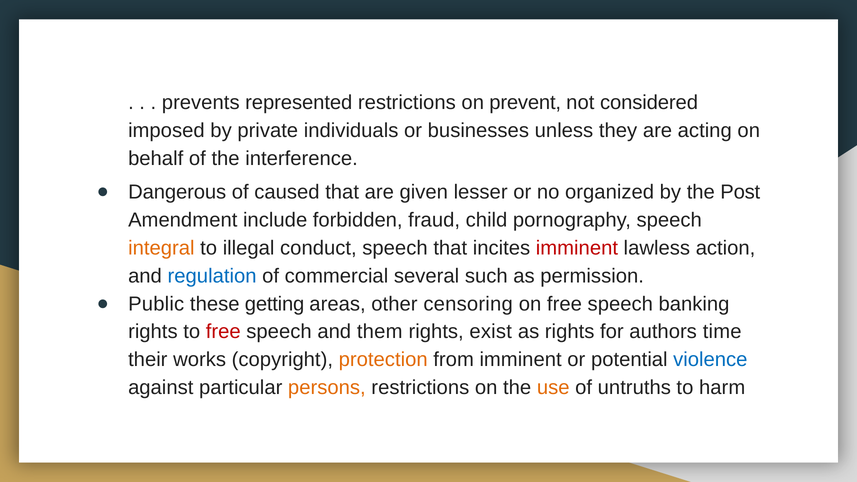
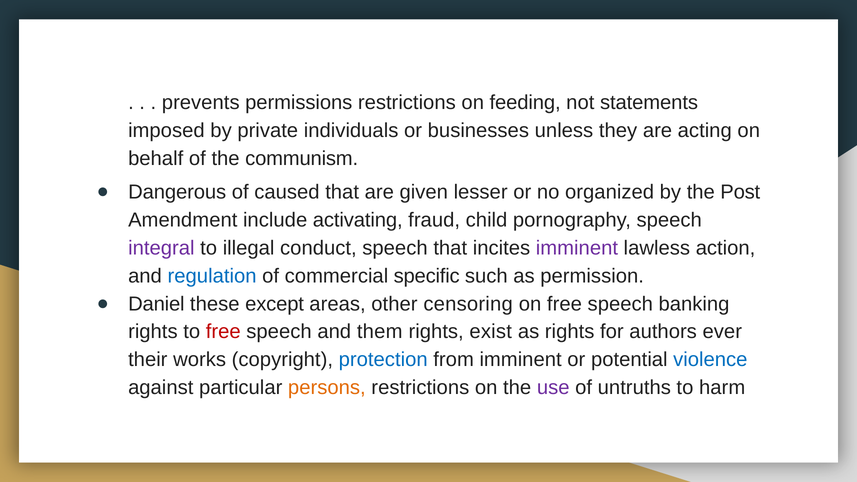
represented: represented -> permissions (299, 103)
prevent: prevent -> feeding (525, 103)
considered: considered -> statements (649, 103)
interference: interference -> communism (302, 158)
forbidden: forbidden -> activating (358, 220)
integral colour: orange -> purple (161, 248)
imminent colour: red -> purple (577, 248)
several: several -> specific (427, 276)
Public: Public -> Daniel (156, 304)
getting: getting -> except (275, 304)
time: time -> ever (722, 332)
protection colour: orange -> blue (383, 360)
use colour: orange -> purple (553, 388)
